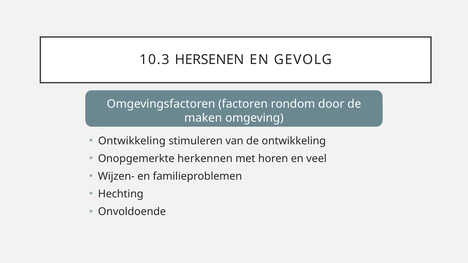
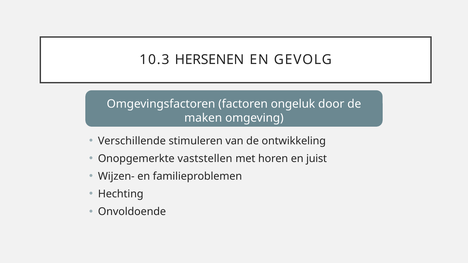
rondom: rondom -> ongeluk (293, 104)
Ontwikkeling: Ontwikkeling -> Verschillende (132, 141)
herkennen: herkennen -> vaststellen (205, 159)
veel: veel -> juist (317, 159)
